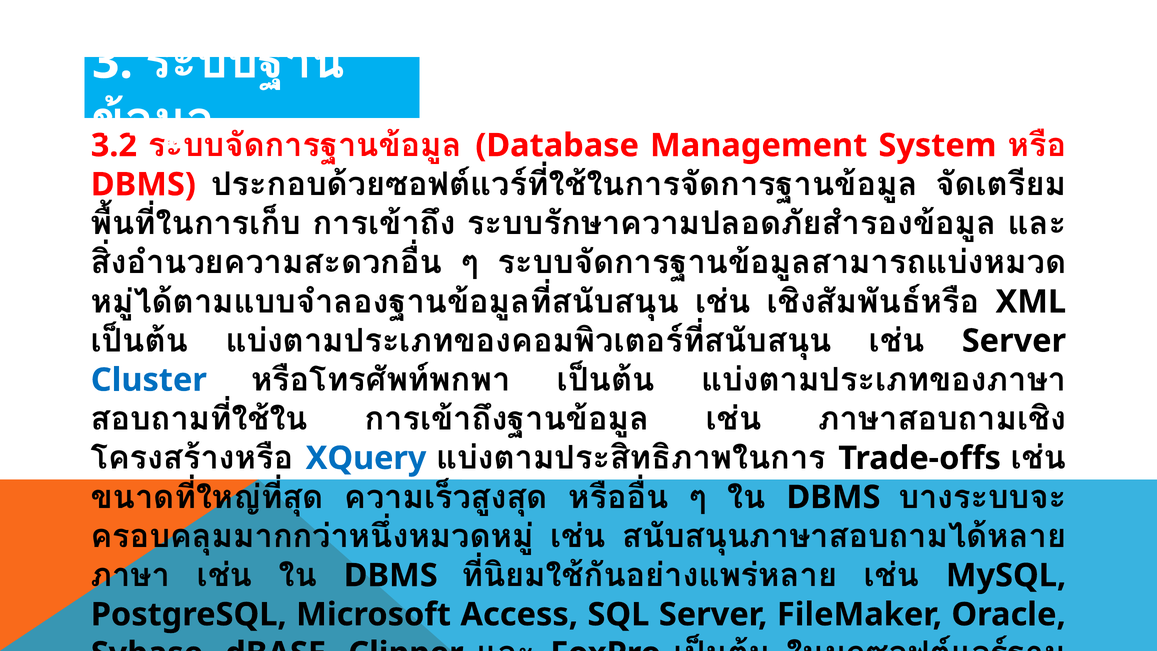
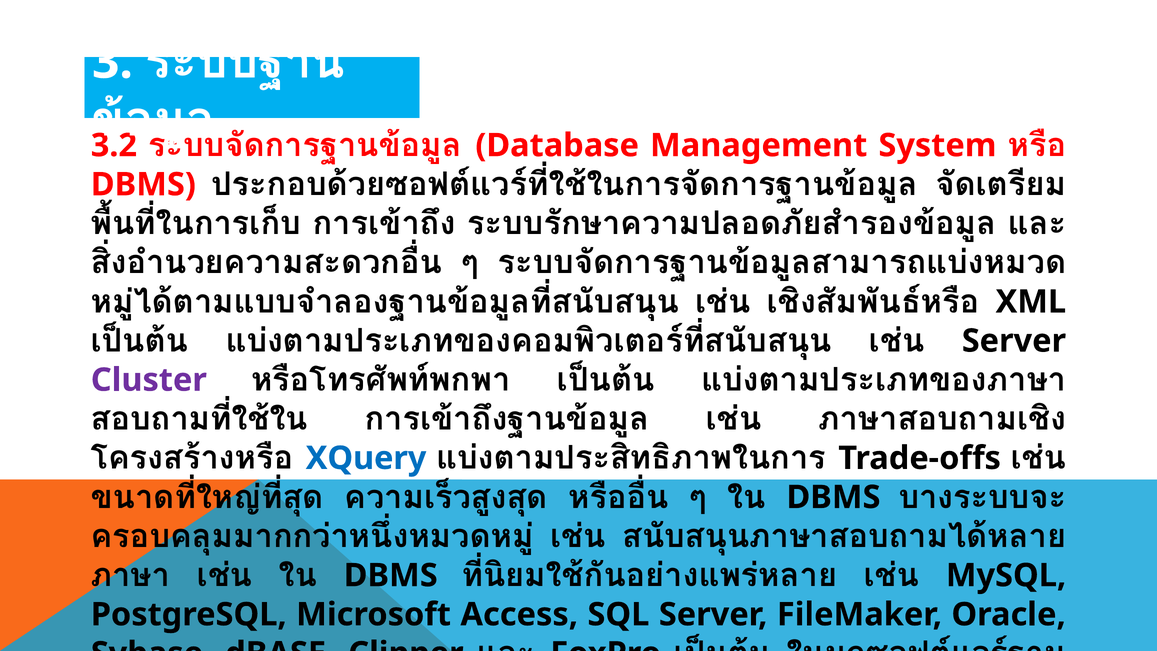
Cluster colour: blue -> purple (149, 380)
